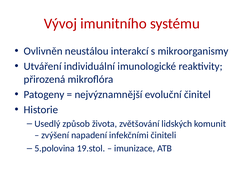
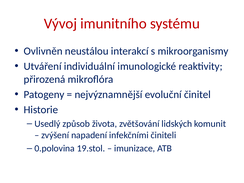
5.polovina: 5.polovina -> 0.polovina (55, 148)
